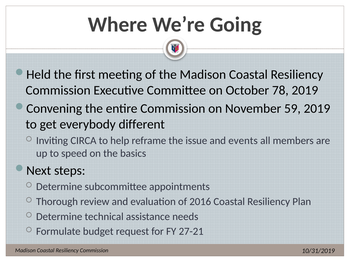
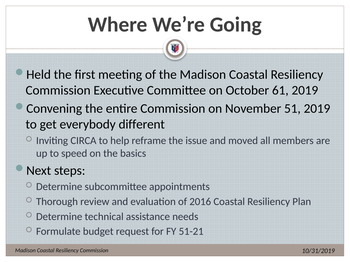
78: 78 -> 61 (280, 90)
59: 59 -> 51 (292, 109)
events: events -> moved (243, 141)
27-21: 27-21 -> 51-21 (191, 232)
